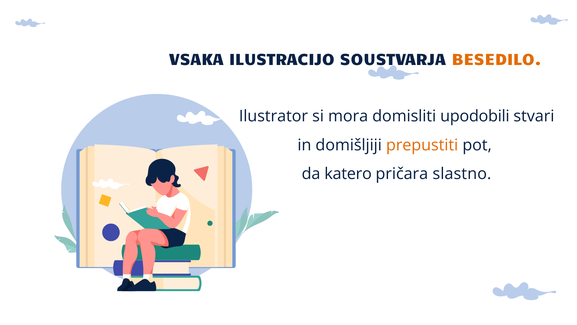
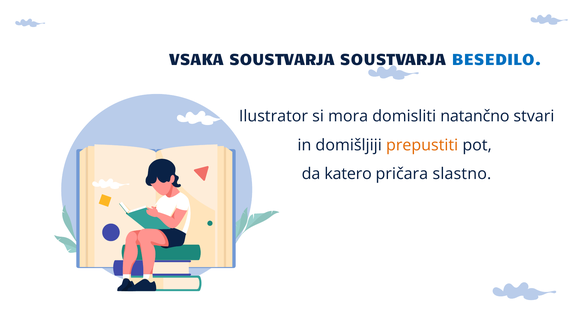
VSAKA ILUSTRACIJO: ILUSTRACIJO -> SOUSTVARJA (282, 60)
BESEDILO colour: orange -> blue (497, 60)
upodobili: upodobili -> natančno (475, 116)
